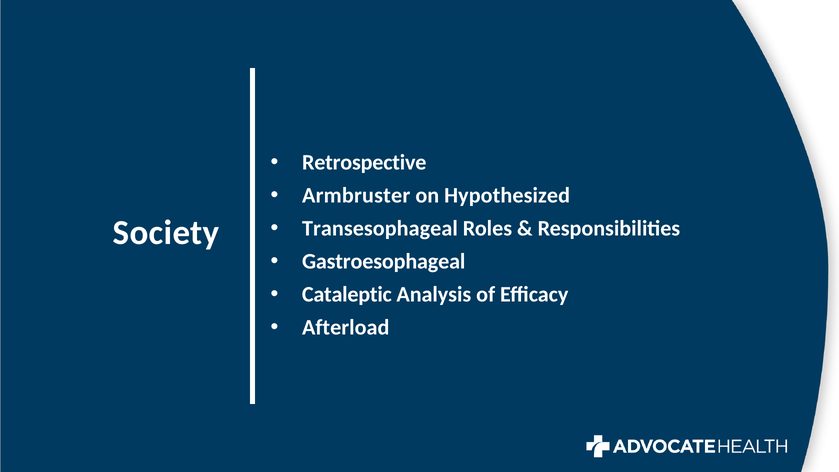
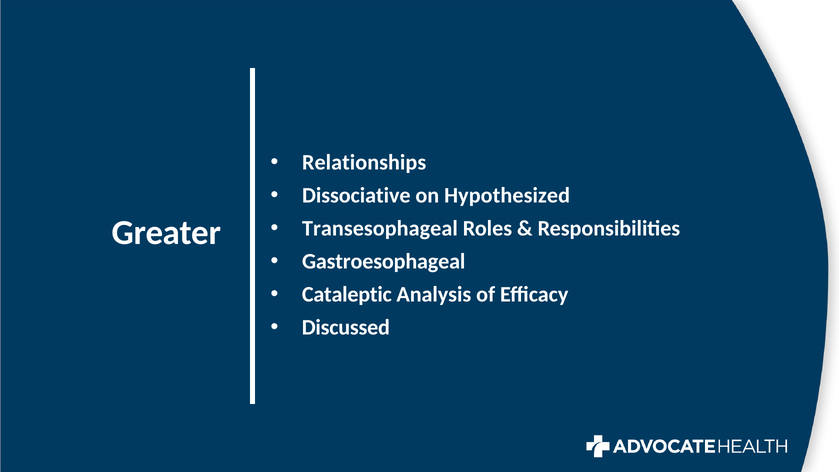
Retrospective: Retrospective -> Relationships (364, 163)
Armbruster: Armbruster -> Dissociative (356, 196)
Society: Society -> Greater (166, 233)
Afterload: Afterload -> Discussed (346, 327)
